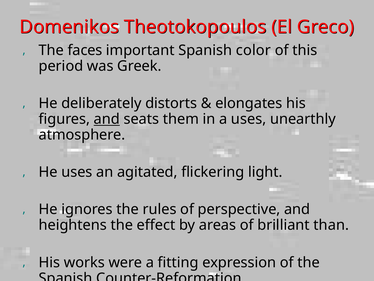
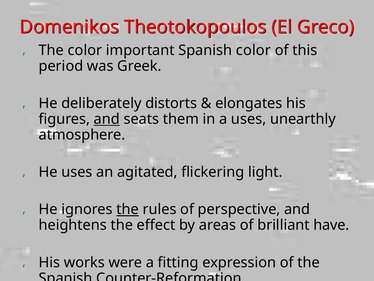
The faces: faces -> color (85, 50)
the underline: none -> present (128, 209)
than: than -> have (331, 225)
